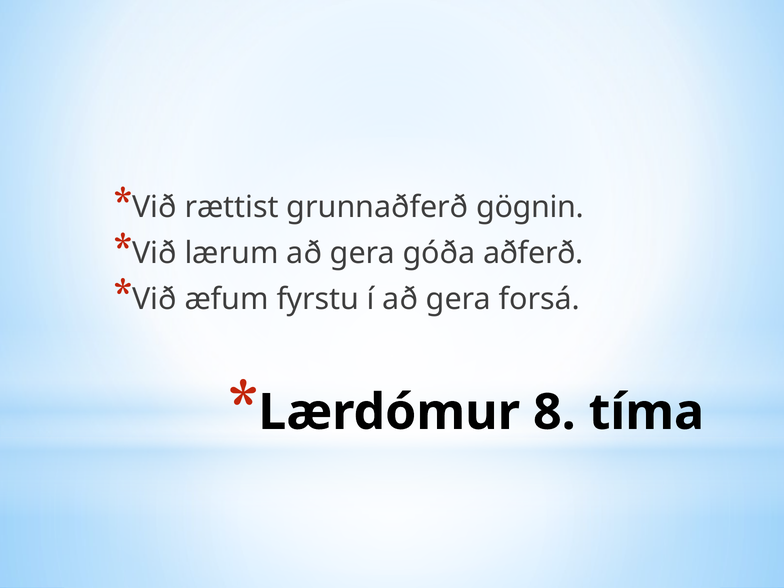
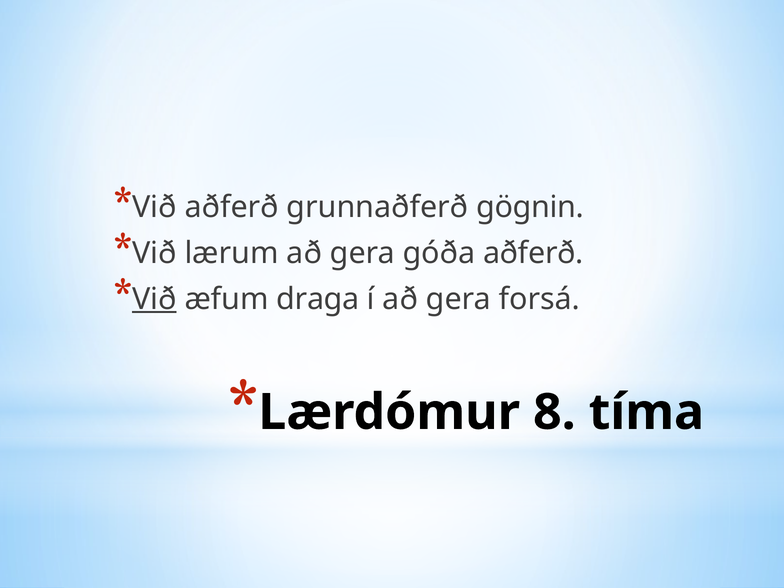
Við rættist: rættist -> aðferð (232, 207)
Við underline: none -> present (154, 299)
fyrstu: fyrstu -> draga (318, 299)
